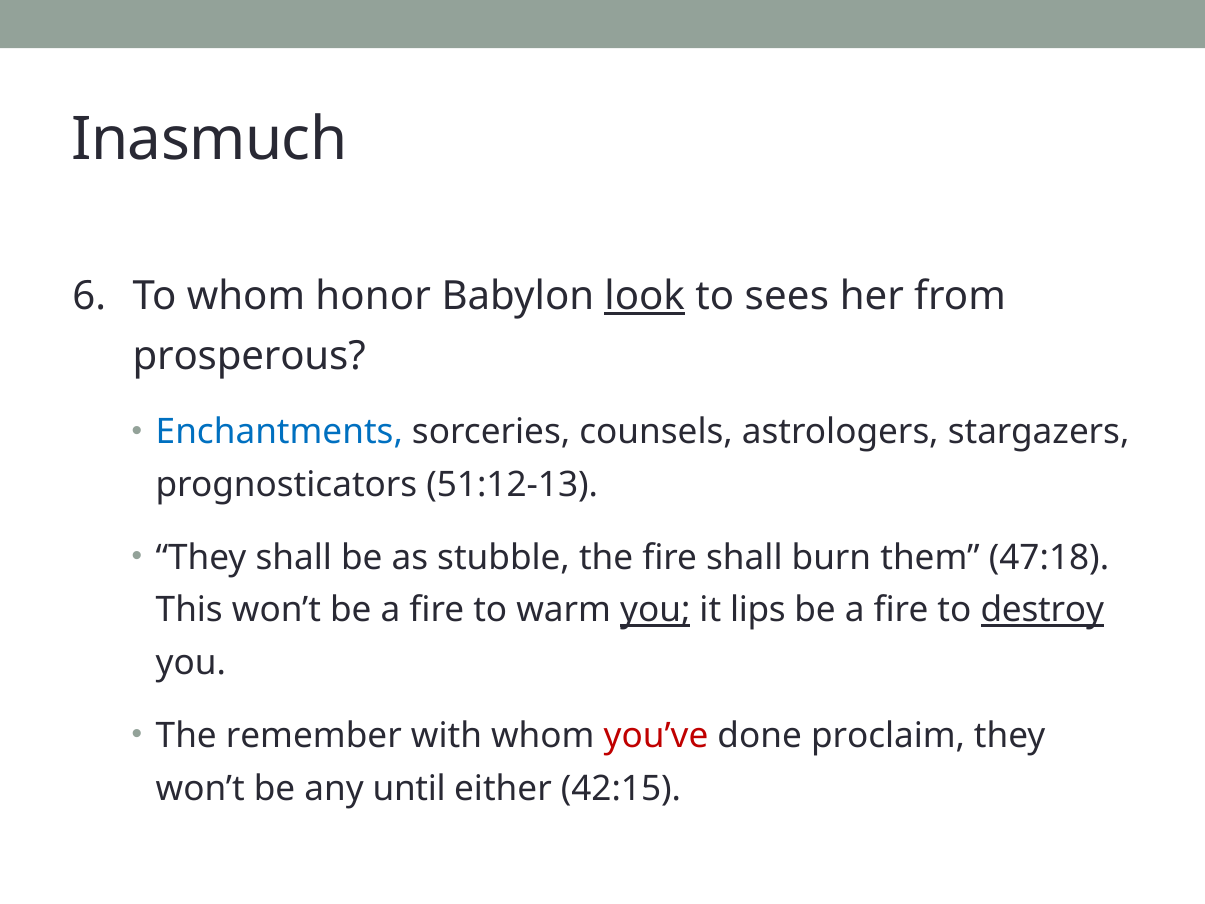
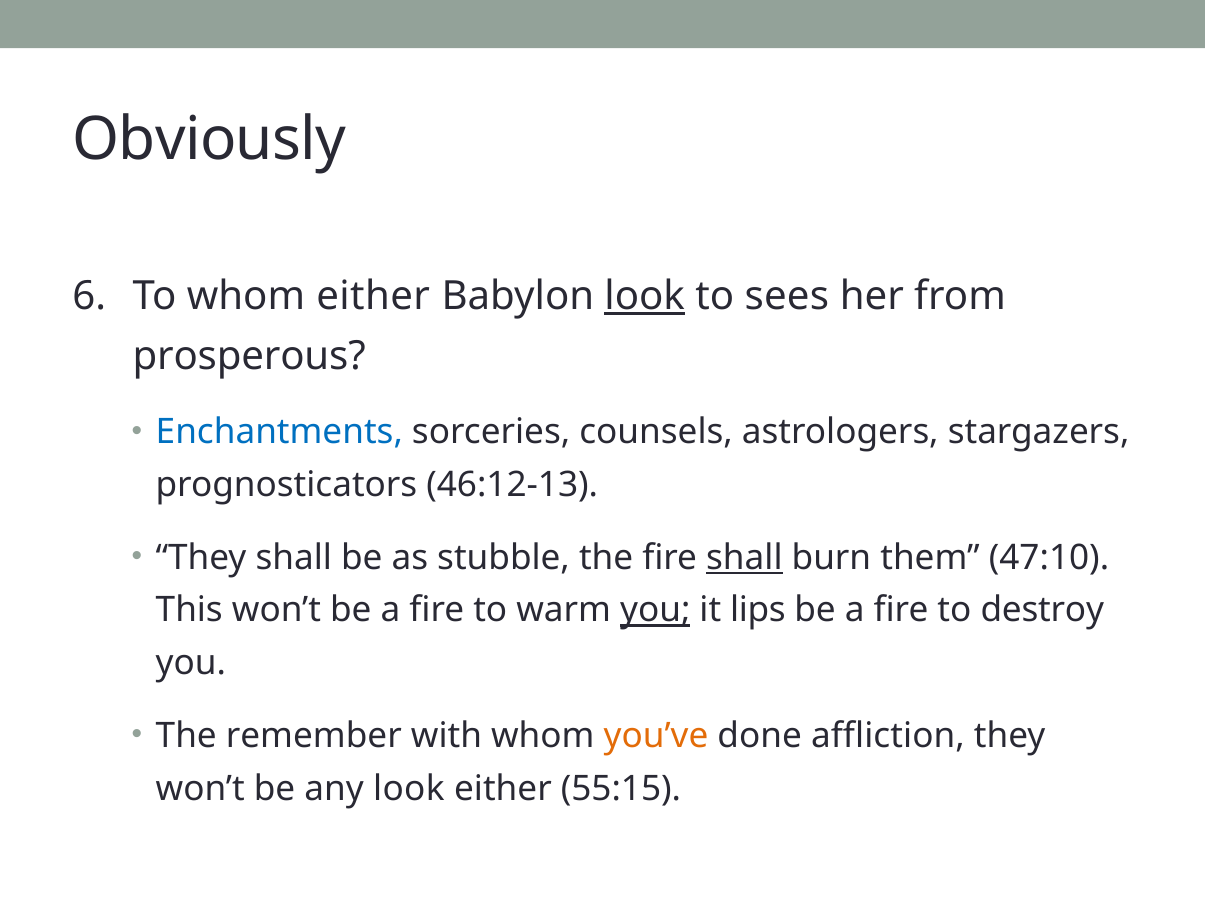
Inasmuch: Inasmuch -> Obviously (209, 140)
whom honor: honor -> either (373, 296)
51:12-13: 51:12-13 -> 46:12-13 (512, 485)
shall underline: none -> present (744, 558)
47:18: 47:18 -> 47:10 (1049, 558)
destroy underline: present -> none (1042, 610)
you’ve colour: red -> orange (656, 736)
proclaim: proclaim -> affliction (888, 736)
any until: until -> look (409, 788)
42:15: 42:15 -> 55:15 (621, 788)
